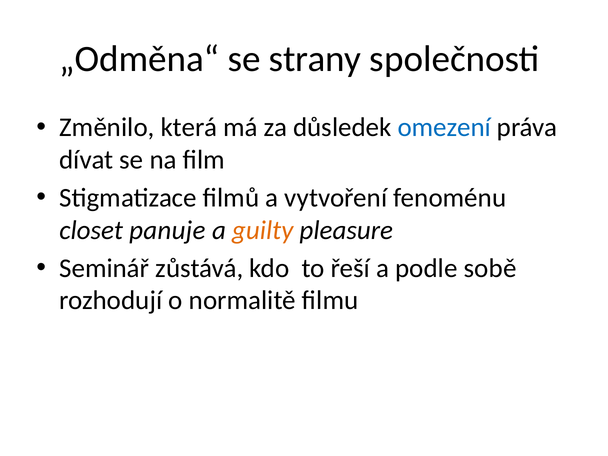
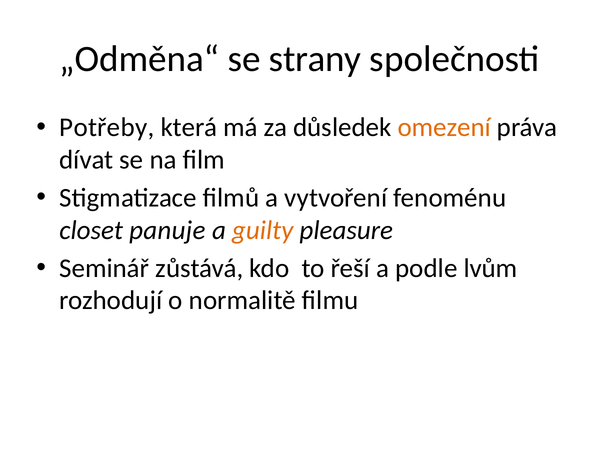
Změnilo: Změnilo -> Potřeby (107, 128)
omezení colour: blue -> orange (444, 128)
sobě: sobě -> lvům (490, 268)
